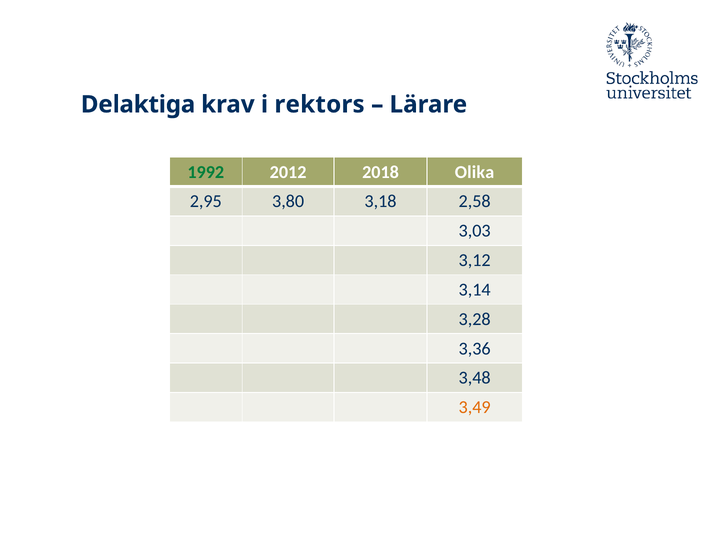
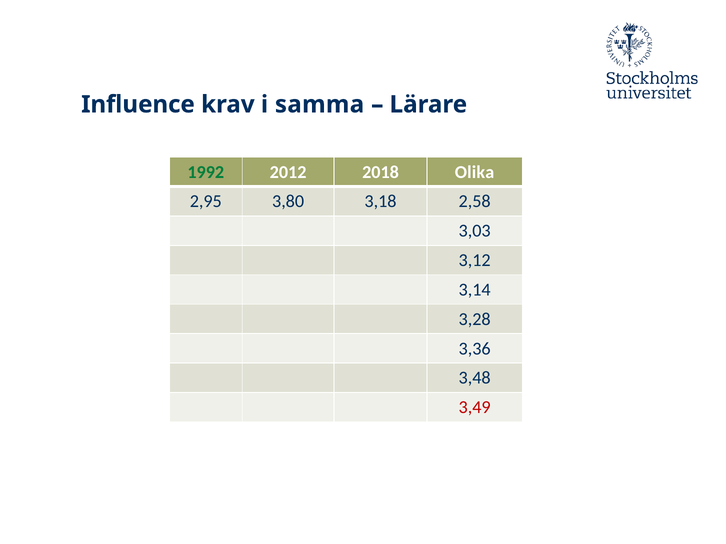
Delaktiga: Delaktiga -> Influence (138, 105)
rektors: rektors -> samma (320, 105)
3,49 colour: orange -> red (475, 408)
